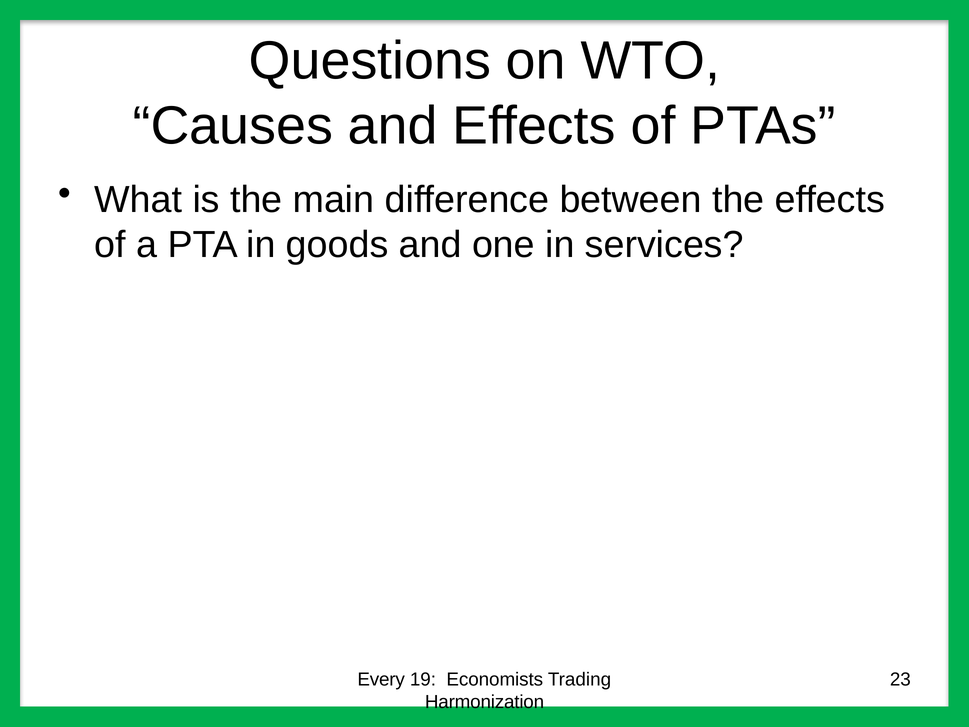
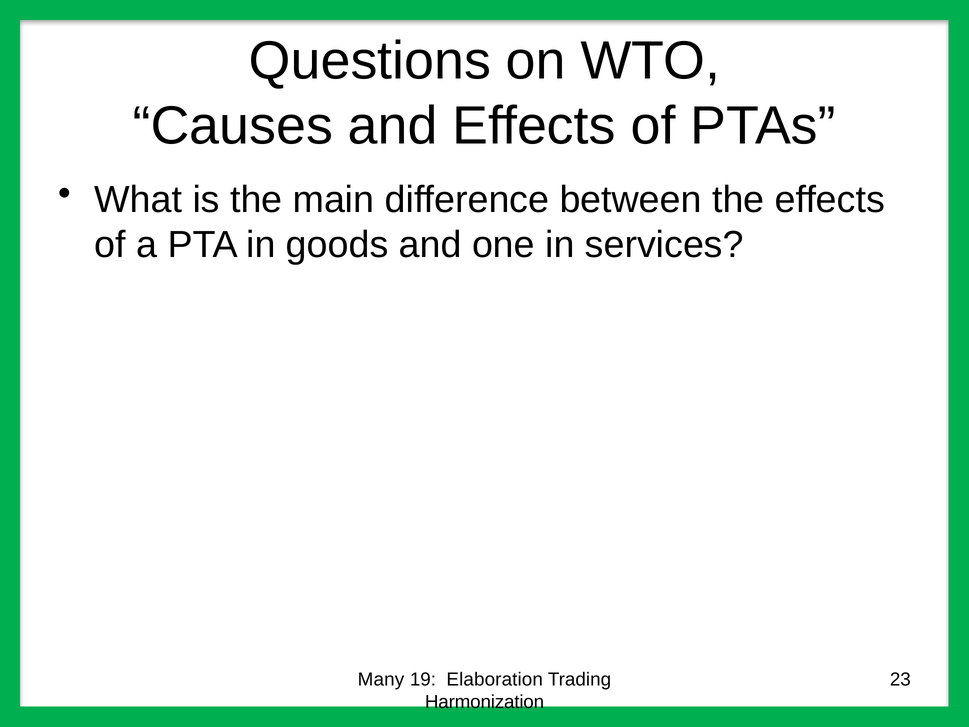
Every: Every -> Many (381, 679)
Economists: Economists -> Elaboration (495, 679)
